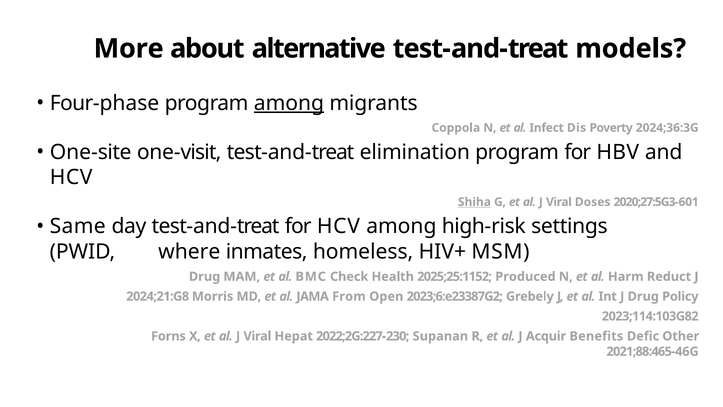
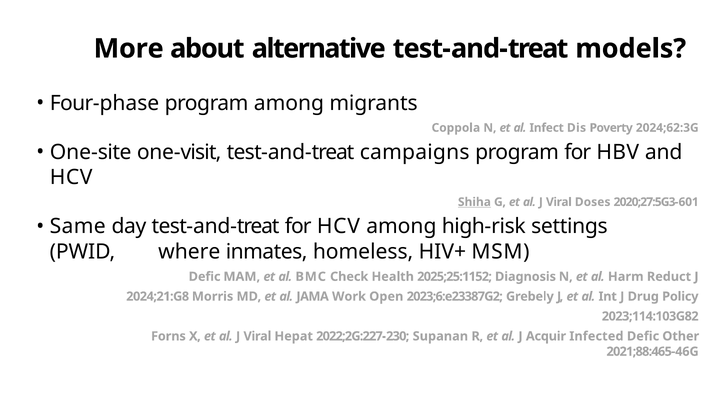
among underline: present -> none (289, 103)
2024;36:3G: 2024;36:3G -> 2024;62:3G (667, 128)
elimination: elimination -> campaigns (415, 152)
Drug: Drug -> Defic (205, 276)
Produced: Produced -> Diagnosis (525, 276)
From: From -> Work (349, 296)
Benefits: Benefits -> Infected (596, 336)
